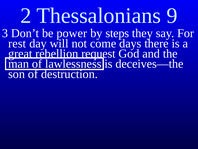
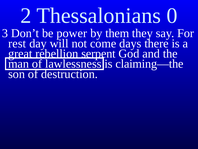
9: 9 -> 0 (172, 16)
steps: steps -> them (117, 33)
request: request -> serpent (98, 53)
deceives—the: deceives—the -> claiming—the (150, 64)
